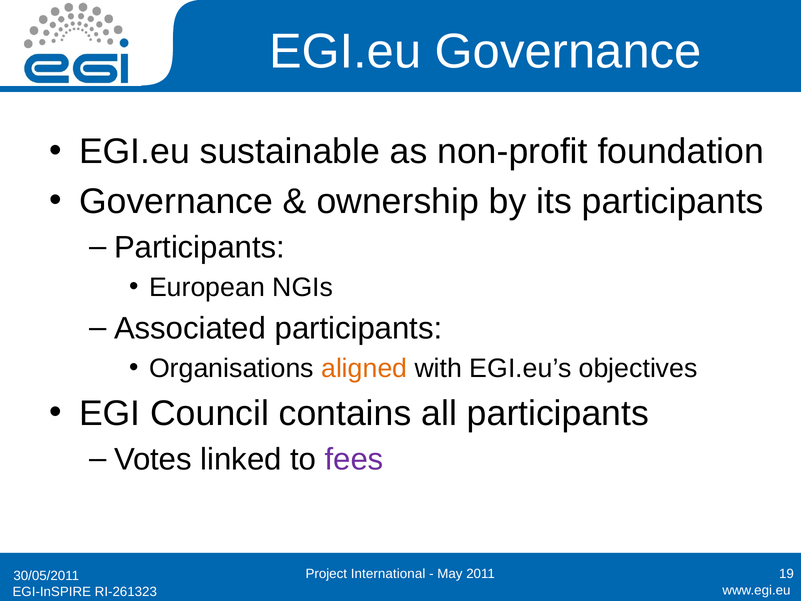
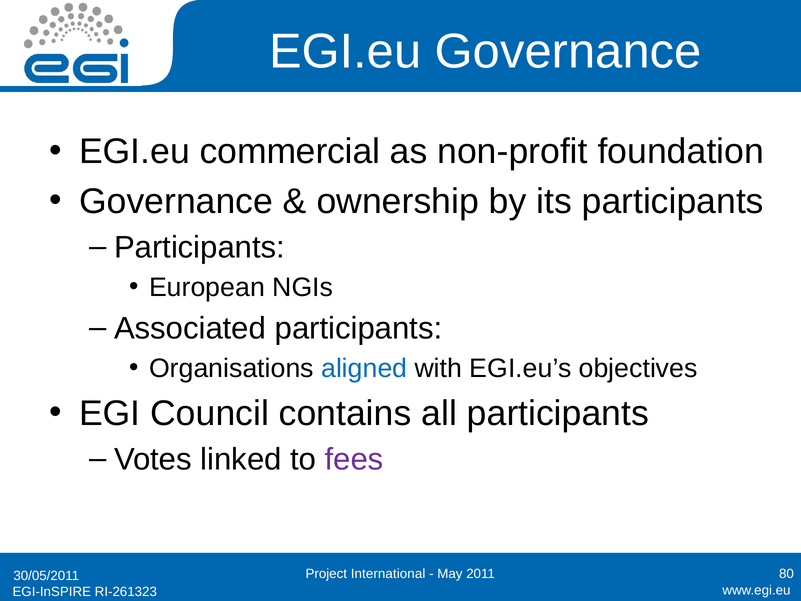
sustainable: sustainable -> commercial (290, 152)
aligned colour: orange -> blue (364, 368)
19: 19 -> 80 (786, 574)
